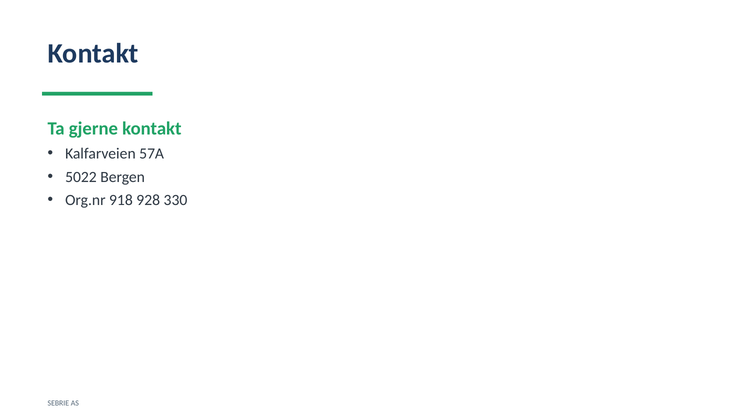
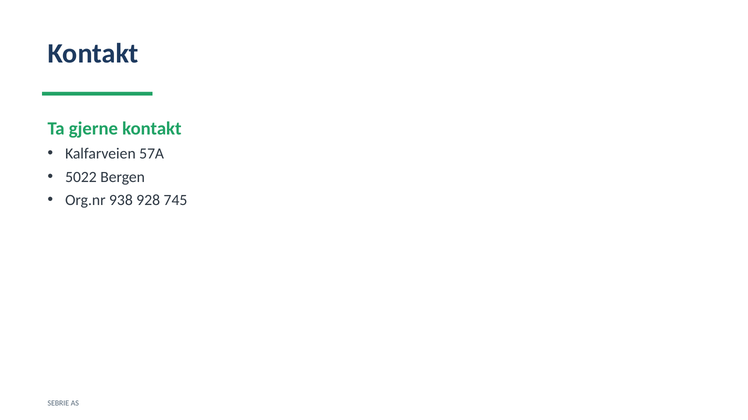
918: 918 -> 938 (121, 201)
330: 330 -> 745 (175, 201)
